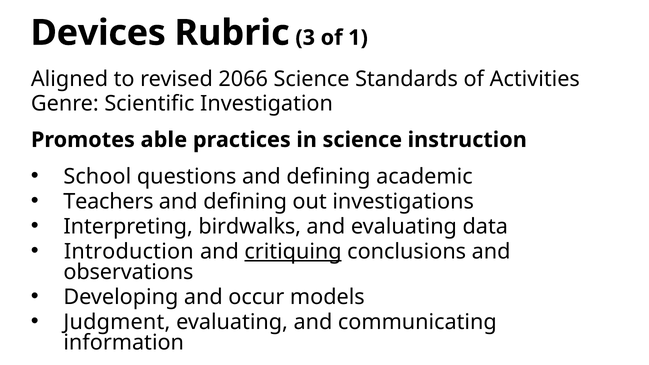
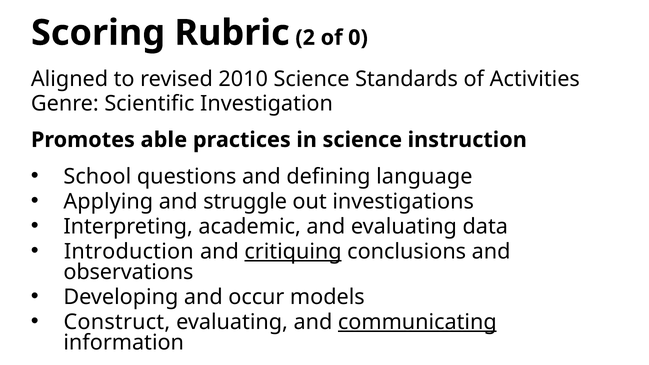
Devices: Devices -> Scoring (98, 33)
3: 3 -> 2 (305, 38)
1: 1 -> 0 (358, 38)
2066: 2066 -> 2010 (243, 79)
academic: academic -> language (424, 177)
Teachers: Teachers -> Applying (108, 202)
defining: defining -> struggle (245, 202)
birdwalks: birdwalks -> academic (250, 226)
Judgment: Judgment -> Construct (117, 322)
communicating underline: none -> present (417, 322)
